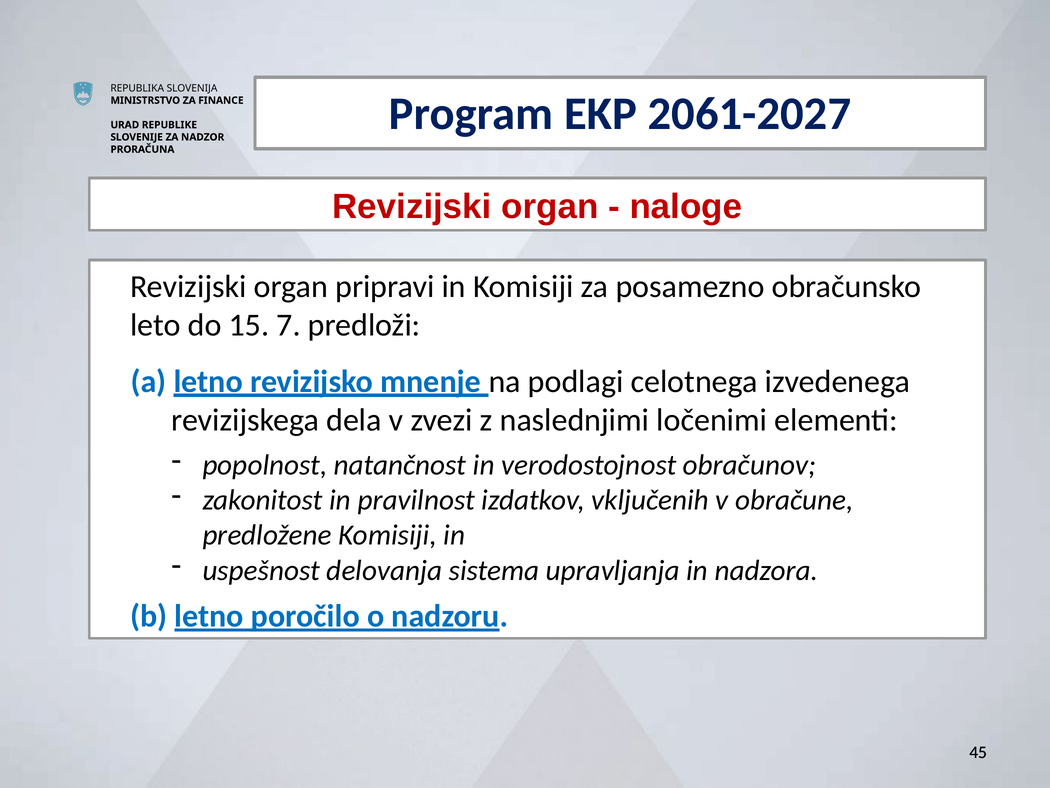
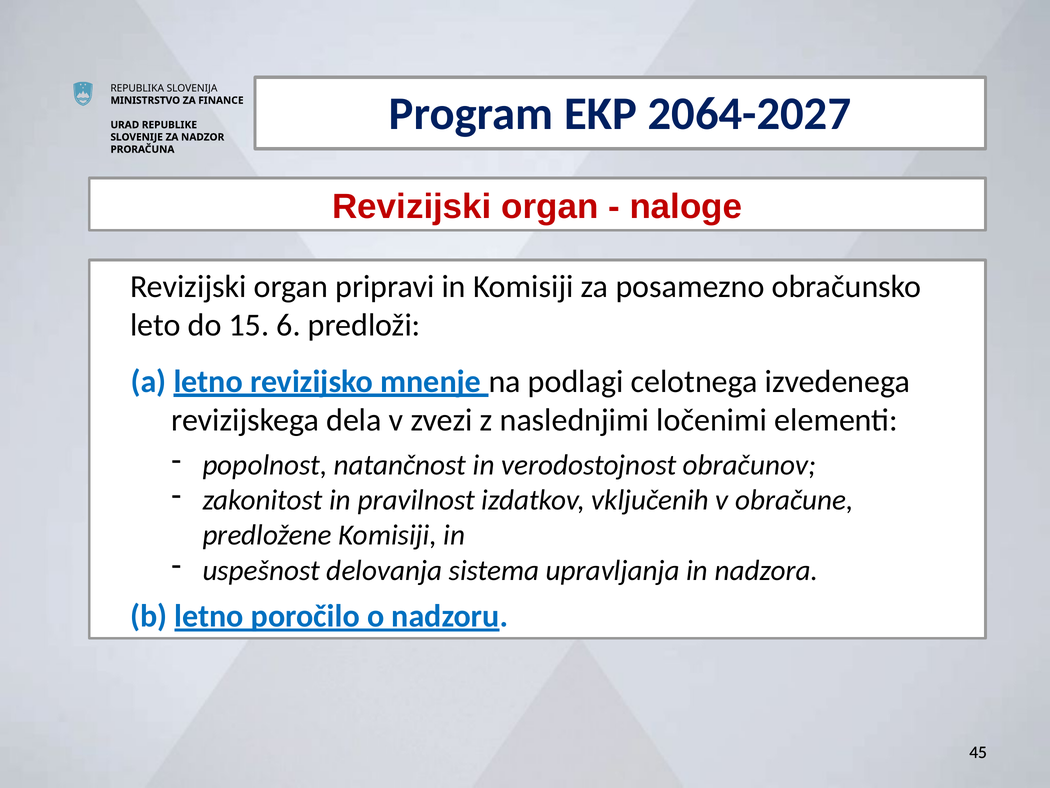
2061-2027: 2061-2027 -> 2064-2027 (749, 114)
7: 7 -> 6 (289, 325)
